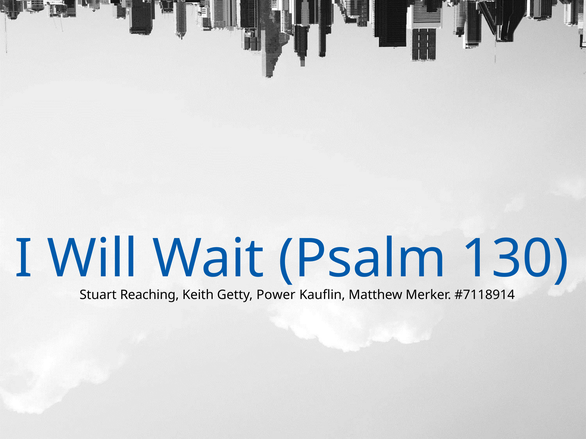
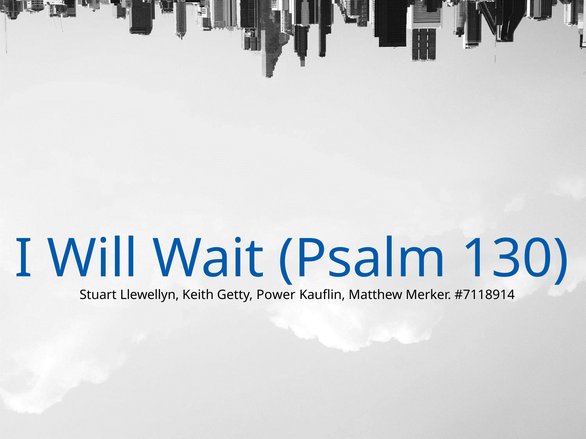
Reaching: Reaching -> Llewellyn (150, 295)
